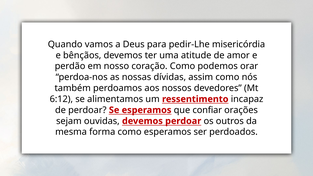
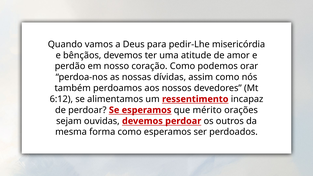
confiar: confiar -> mérito (207, 110)
falhas: falhas -> busca (225, 114)
